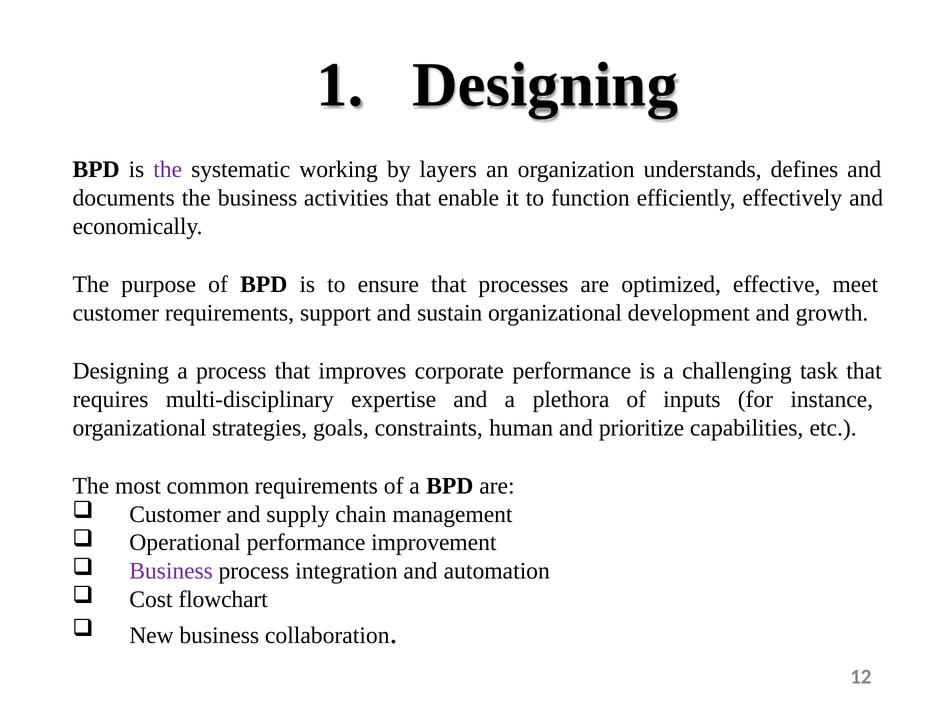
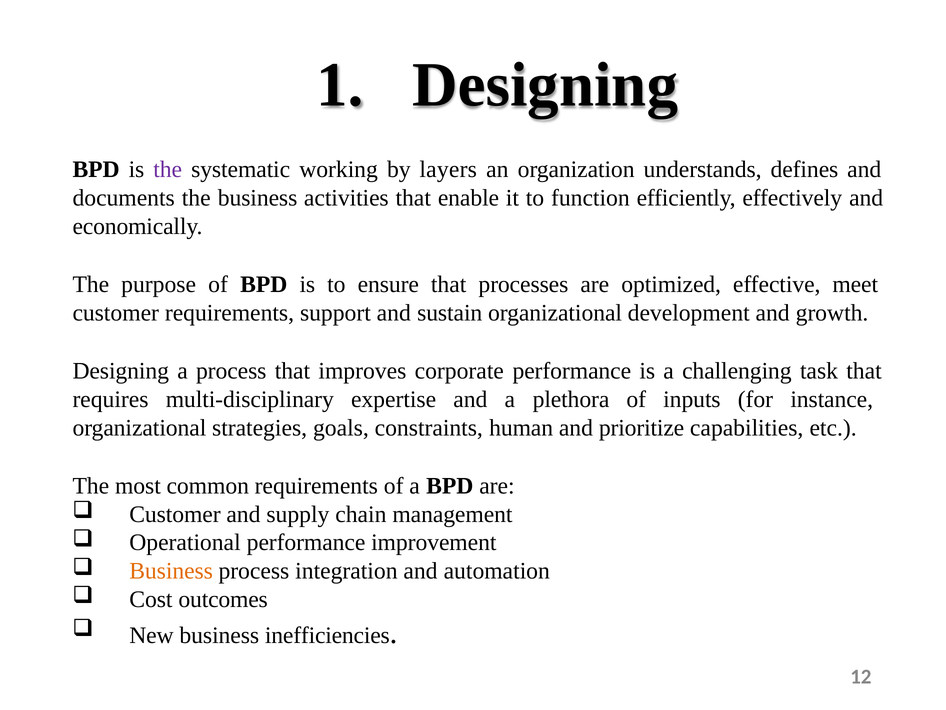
Business colour: purple -> orange (171, 571)
flowchart: flowchart -> outcomes (223, 599)
collaboration: collaboration -> inefficiencies (327, 635)
